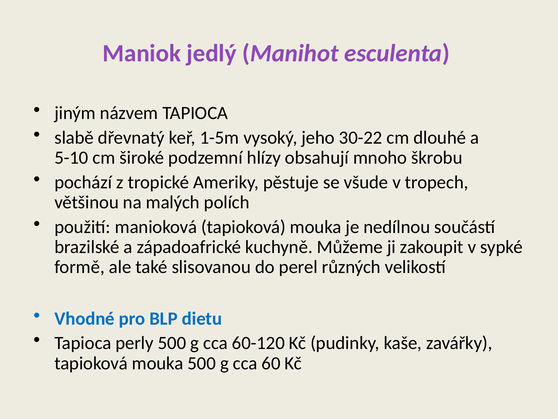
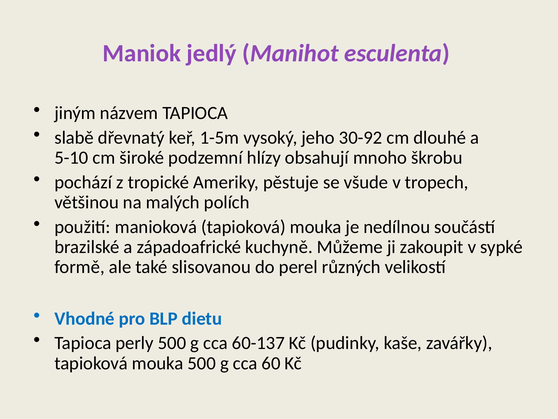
30-22: 30-22 -> 30-92 (361, 137)
60-120: 60-120 -> 60-137 (258, 343)
